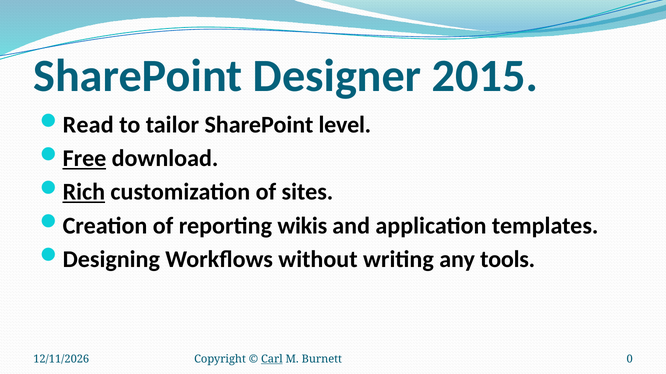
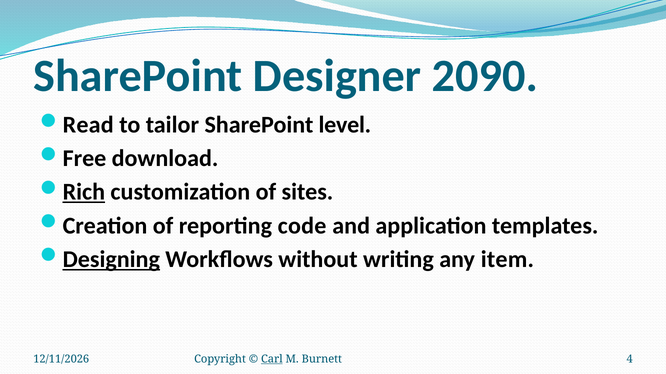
2015: 2015 -> 2090 (485, 76)
Free underline: present -> none (84, 159)
wikis: wikis -> code (302, 226)
Designing underline: none -> present (111, 260)
tools: tools -> item (507, 260)
0: 0 -> 4 (630, 359)
